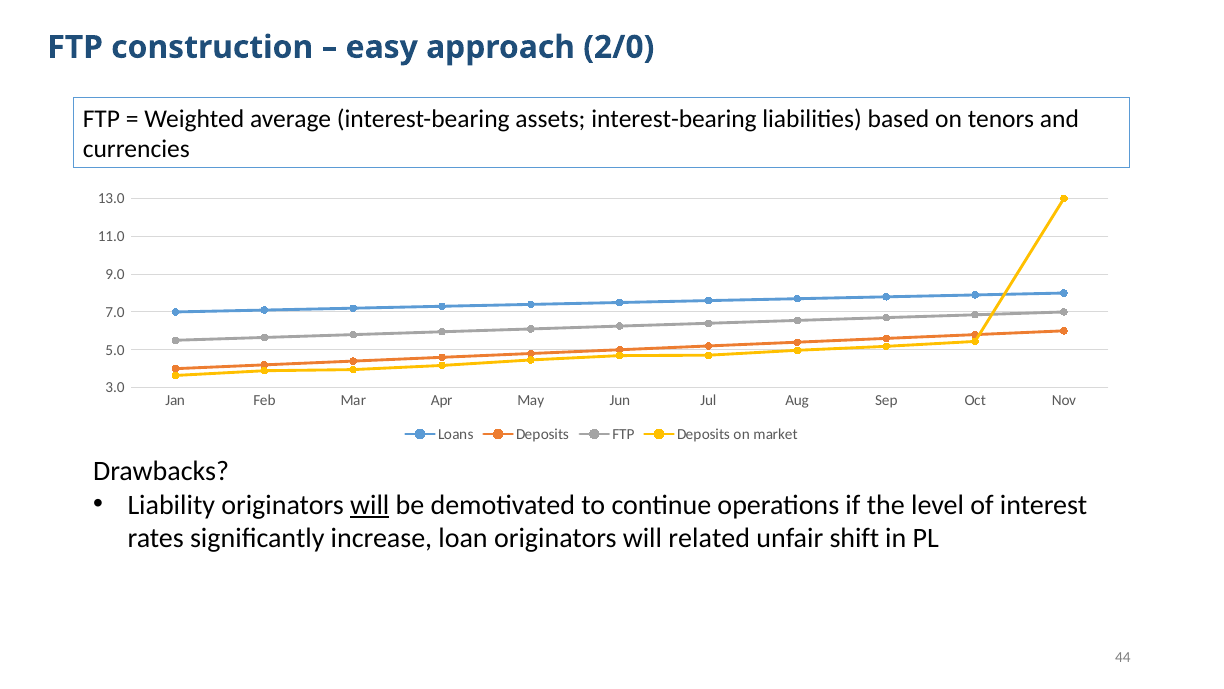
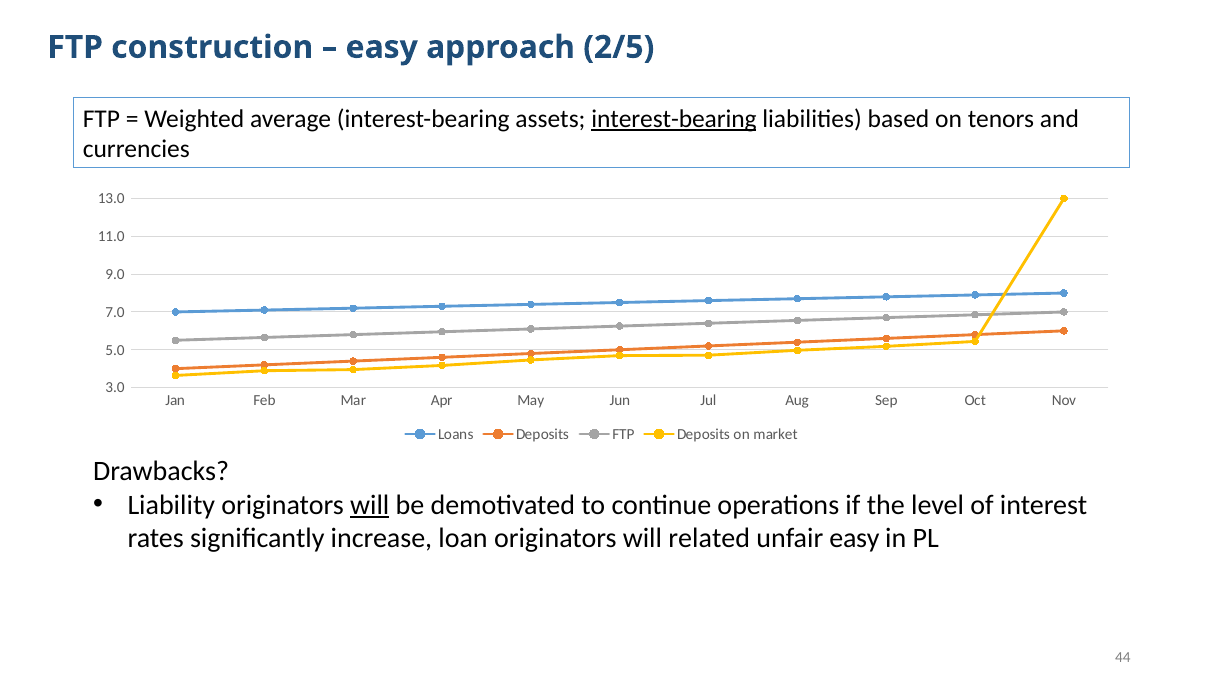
2/0: 2/0 -> 2/5 (619, 47)
interest-bearing underline: none -> present (674, 119)
unfair shift: shift -> easy (854, 538)
